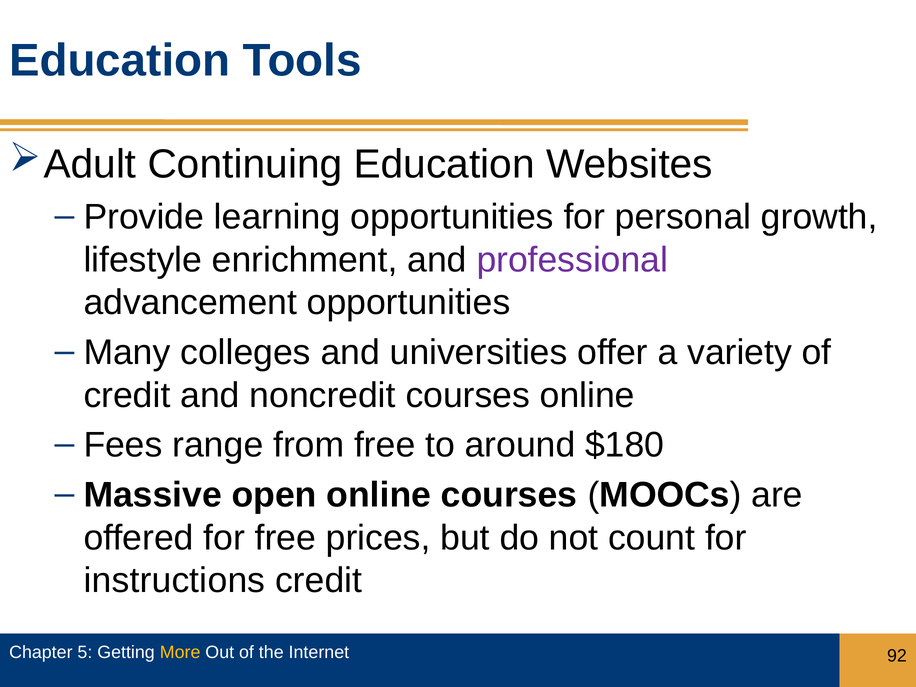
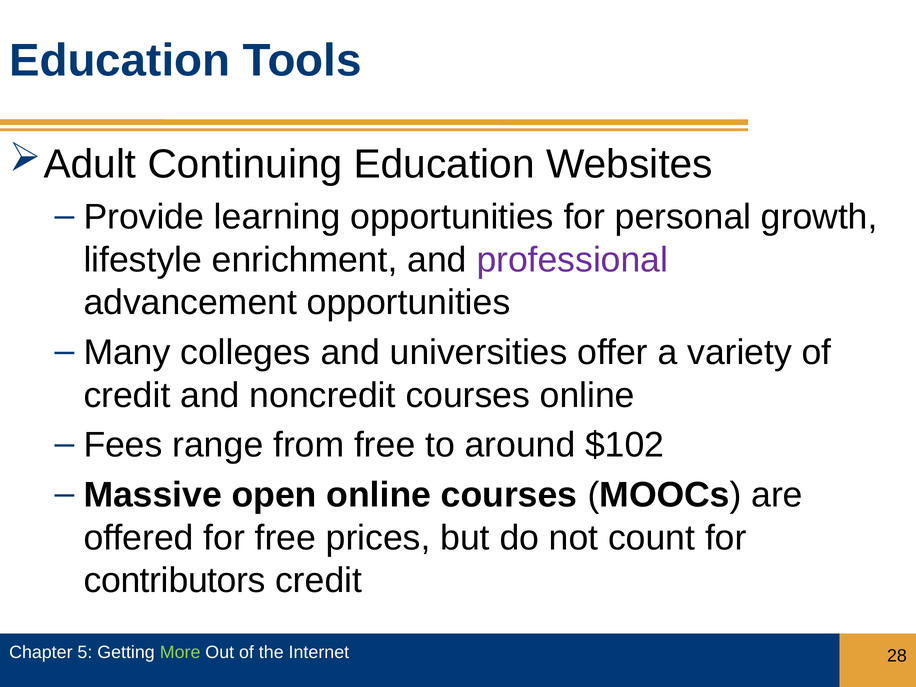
$180: $180 -> $102 (625, 445)
instructions: instructions -> contributors (175, 581)
More colour: yellow -> light green (180, 652)
92: 92 -> 28 (897, 656)
